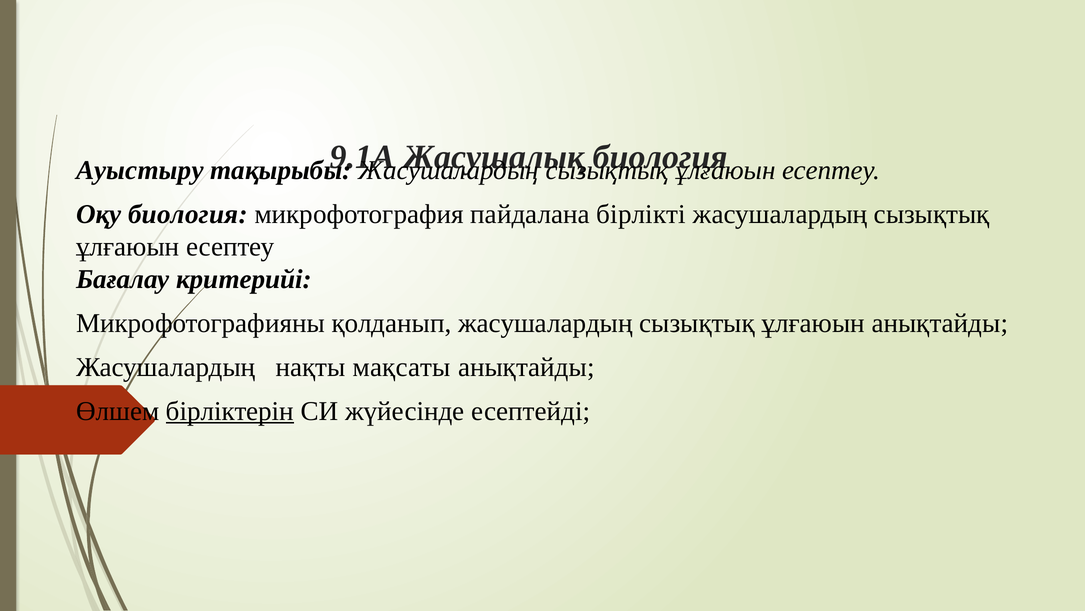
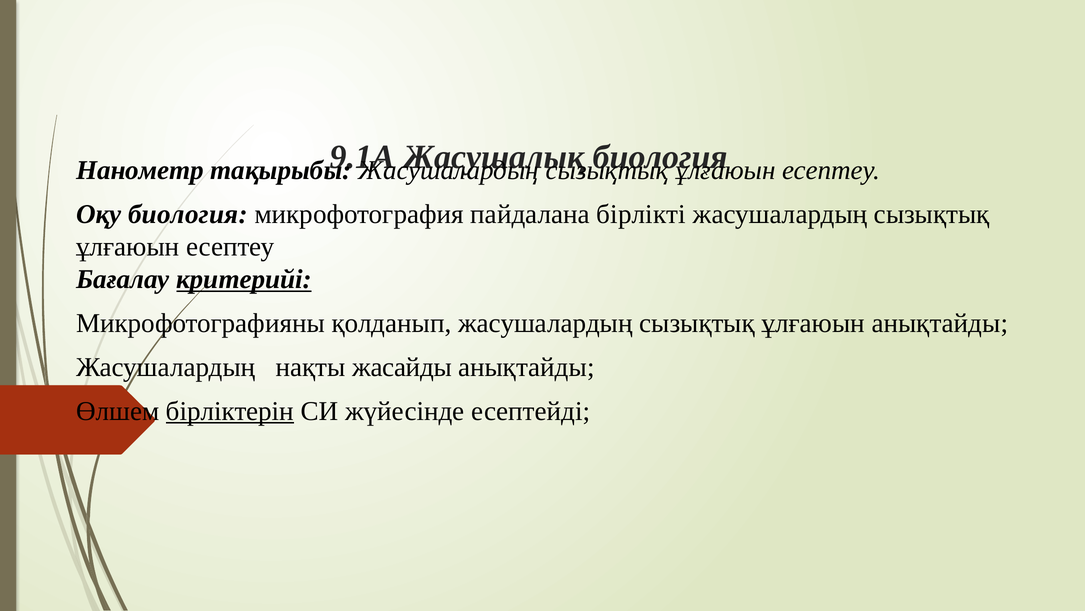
Ауыстыру: Ауыстыру -> Нанометр (140, 170)
критерийі underline: none -> present (244, 279)
мақсаты: мақсаты -> жасайды (402, 367)
